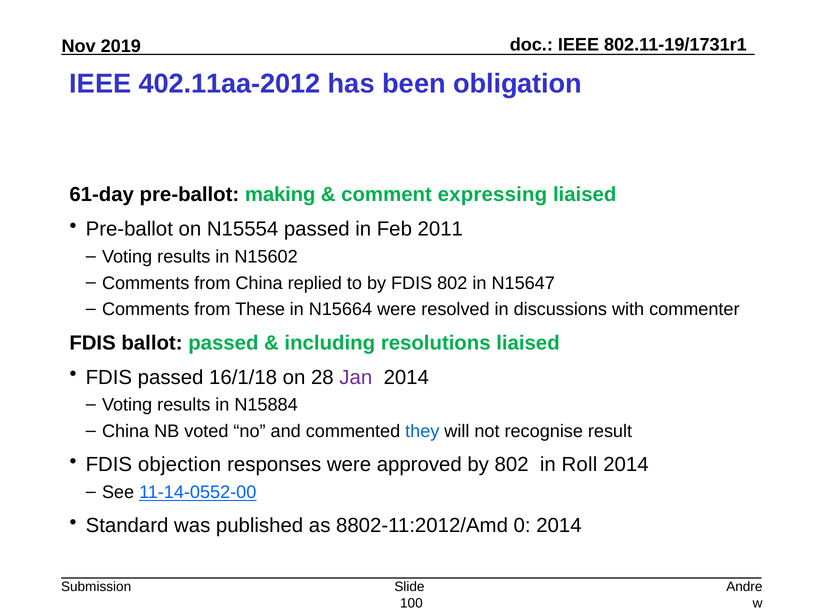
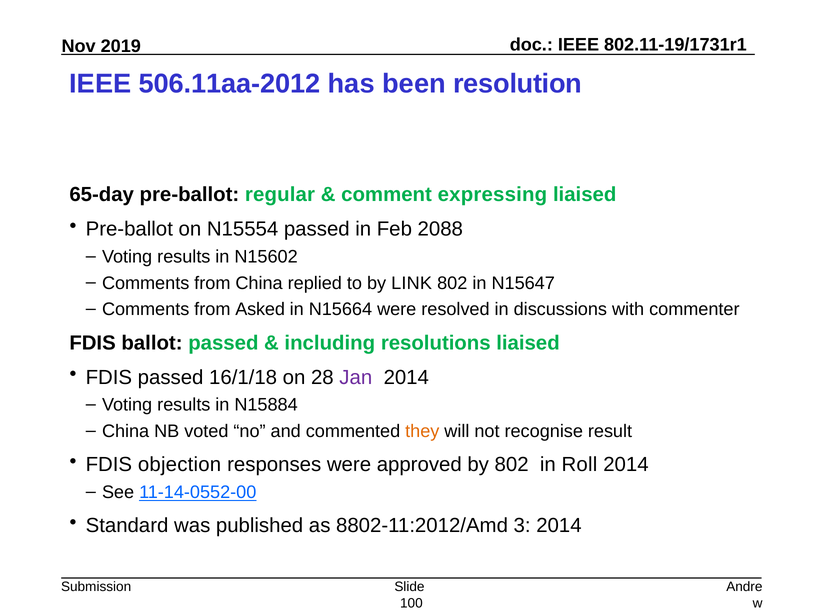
402.11aa-2012: 402.11aa-2012 -> 506.11aa-2012 (230, 84)
obligation: obligation -> resolution (518, 84)
61-day: 61-day -> 65-day (102, 195)
making: making -> regular (280, 195)
2011: 2011 -> 2088 (440, 229)
by FDIS: FDIS -> LINK (412, 283)
These: These -> Asked (260, 309)
they colour: blue -> orange (422, 431)
0: 0 -> 3 (522, 526)
